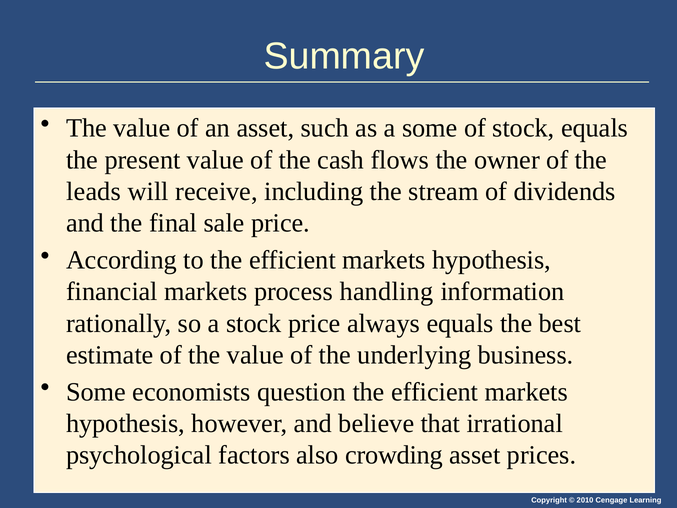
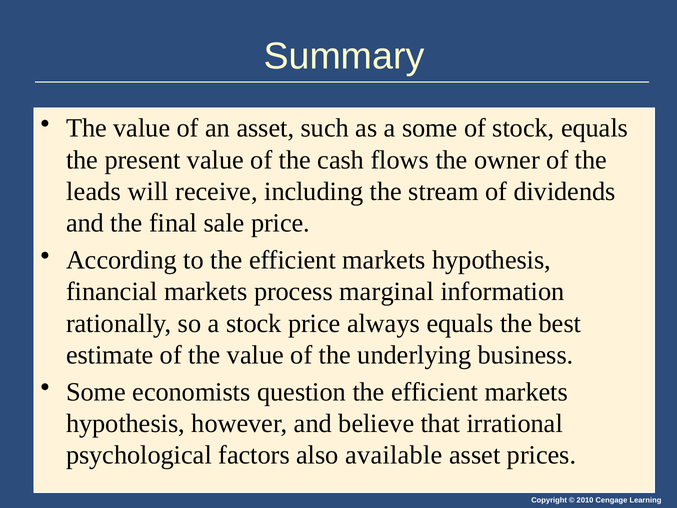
handling: handling -> marginal (387, 292)
crowding: crowding -> available (394, 455)
